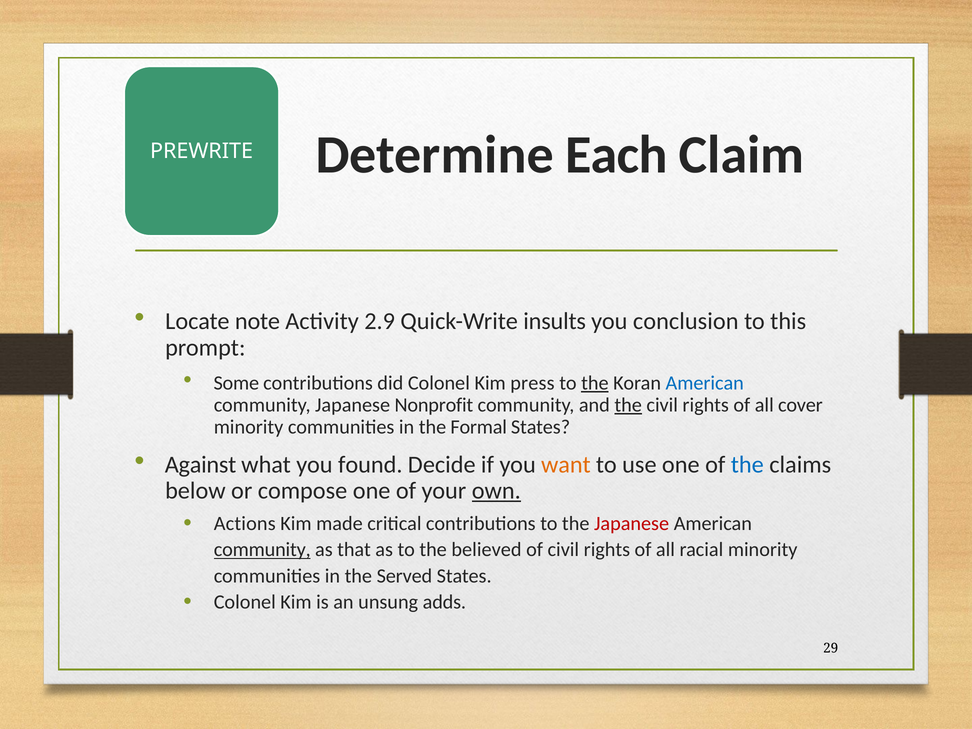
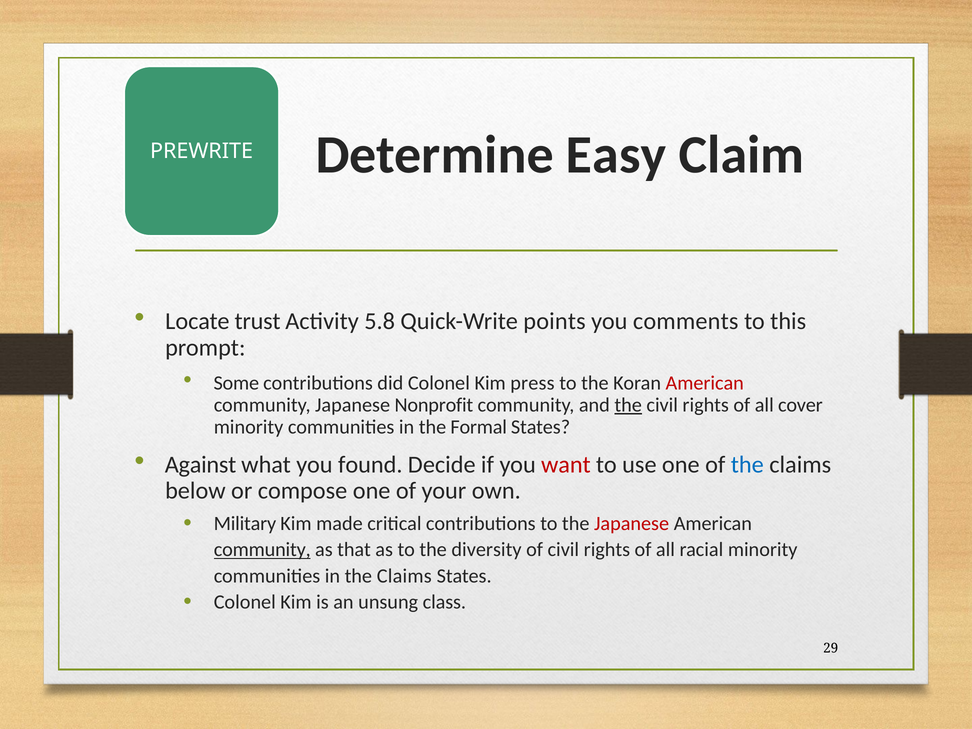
Each: Each -> Easy (616, 155)
note: note -> trust (258, 321)
2.9: 2.9 -> 5.8 (380, 321)
insults: insults -> points (555, 321)
conclusion: conclusion -> comments (686, 321)
the underline: present -> none (595, 383)
American colour: blue -> red (705, 383)
want colour: orange -> red (566, 465)
own underline: present -> none (496, 491)
Actions: Actions -> Military (245, 524)
believed: believed -> diversity (487, 550)
in the Served: Served -> Claims (404, 576)
adds: adds -> class (444, 602)
